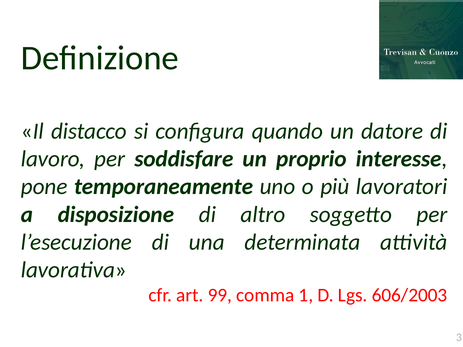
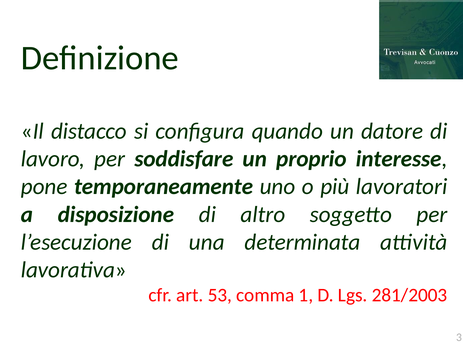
99: 99 -> 53 (220, 295)
606/2003: 606/2003 -> 281/2003 (410, 295)
